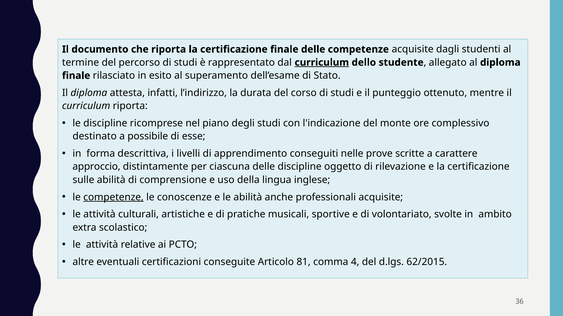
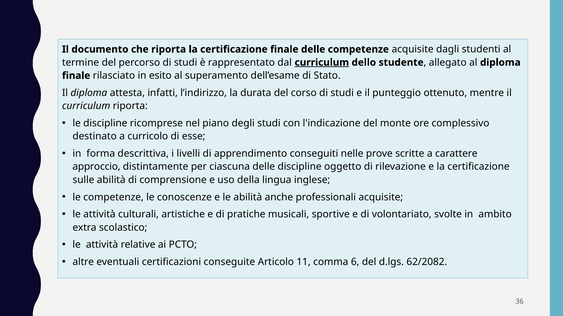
possibile: possibile -> curricolo (148, 137)
competenze underline: present -> none (114, 197)
81: 81 -> 11 (304, 262)
4: 4 -> 6 (355, 262)
62/2015: 62/2015 -> 62/2082 (427, 262)
